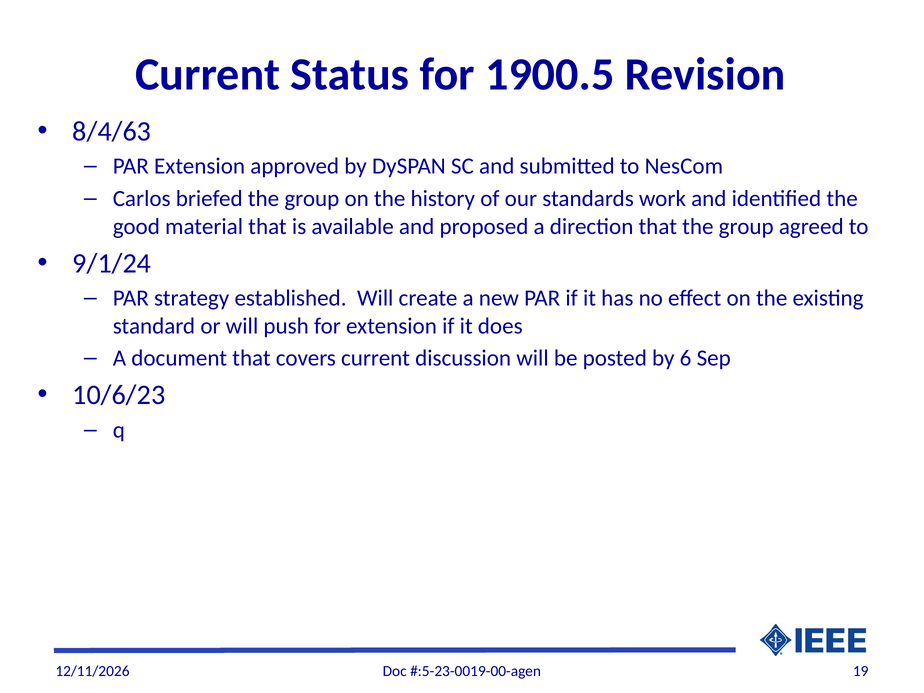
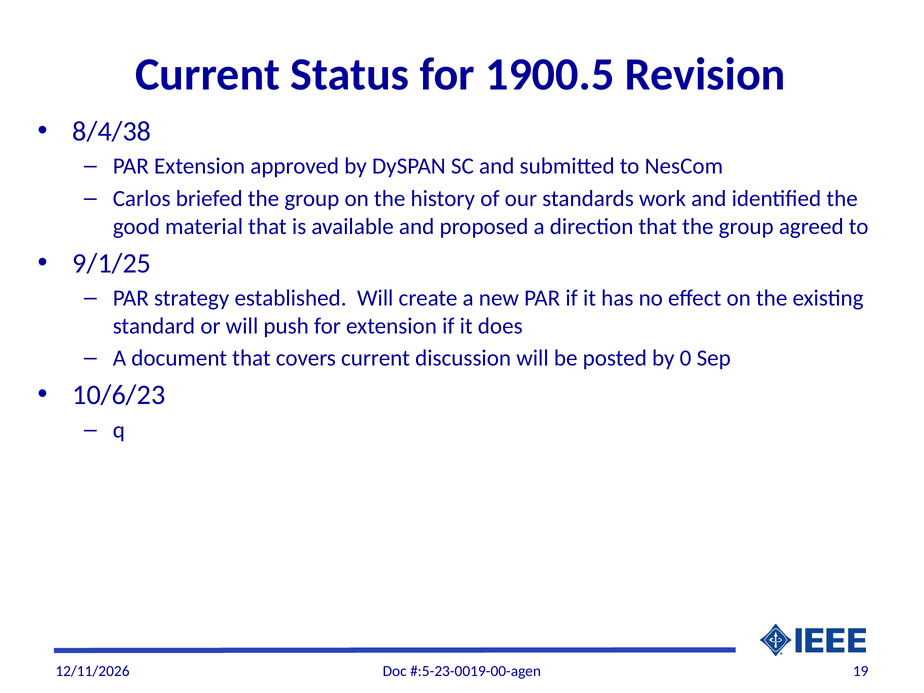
8/4/63: 8/4/63 -> 8/4/38 (112, 131)
9/1/24: 9/1/24 -> 9/1/25 (112, 263)
6: 6 -> 0 (686, 358)
